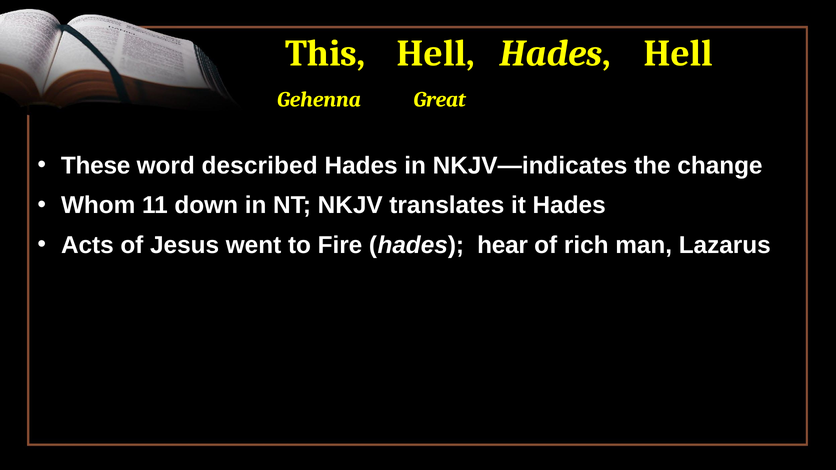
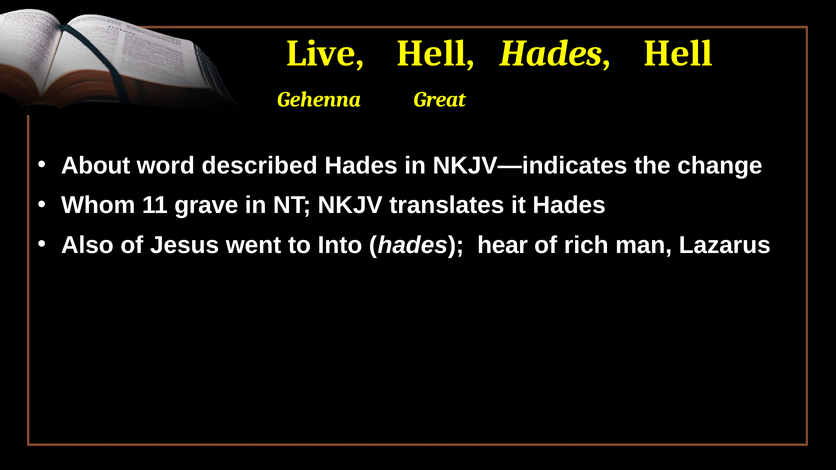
This: This -> Live (325, 53)
These: These -> About (96, 166)
down: down -> grave (206, 205)
Acts: Acts -> Also (87, 245)
Fire: Fire -> Into (340, 245)
